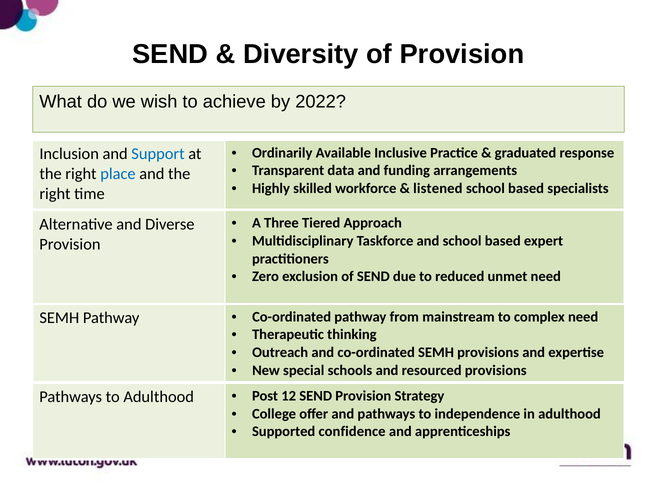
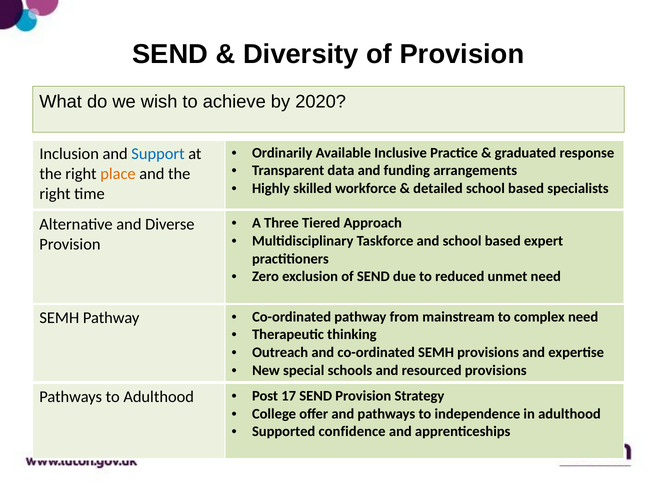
2022: 2022 -> 2020 (321, 102)
place colour: blue -> orange (118, 174)
listened: listened -> detailed (438, 189)
12: 12 -> 17 (289, 396)
